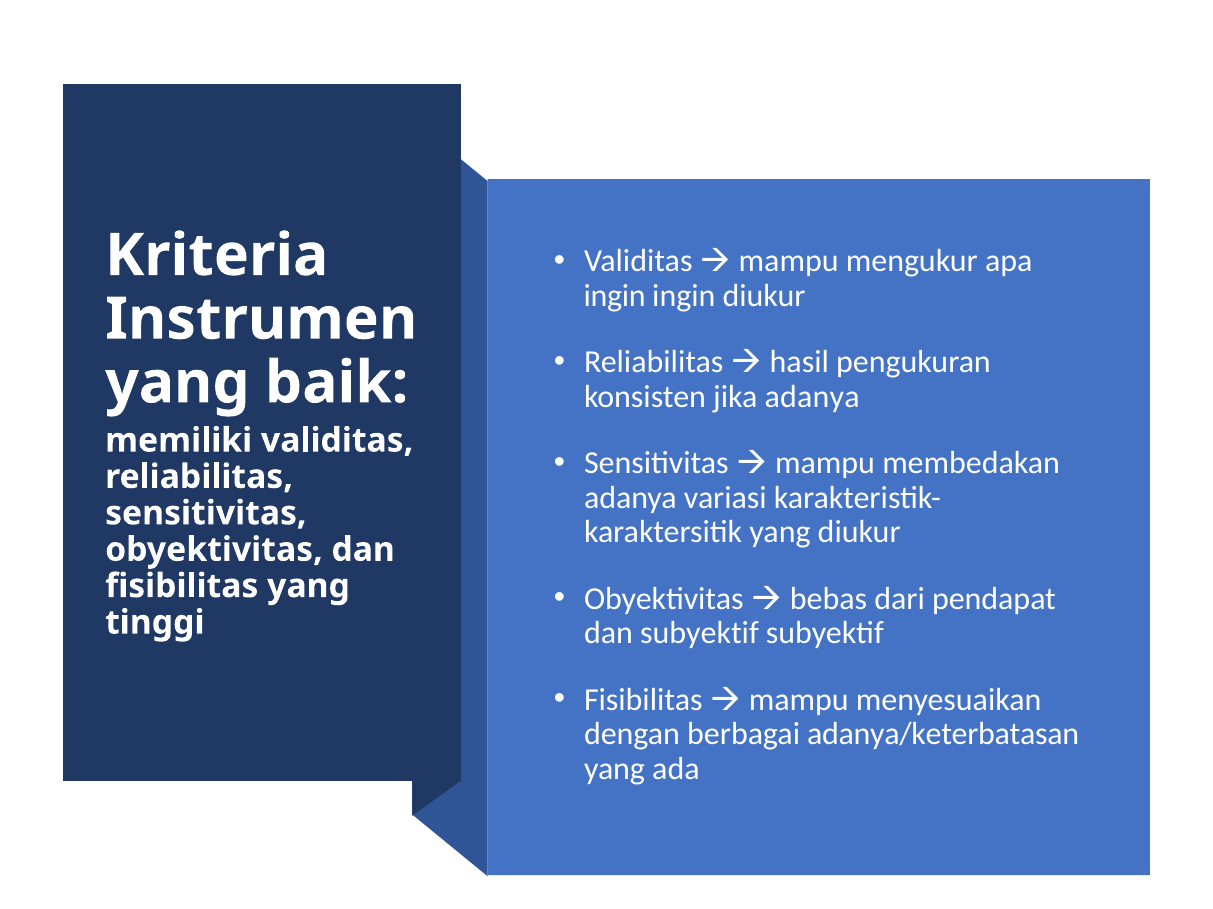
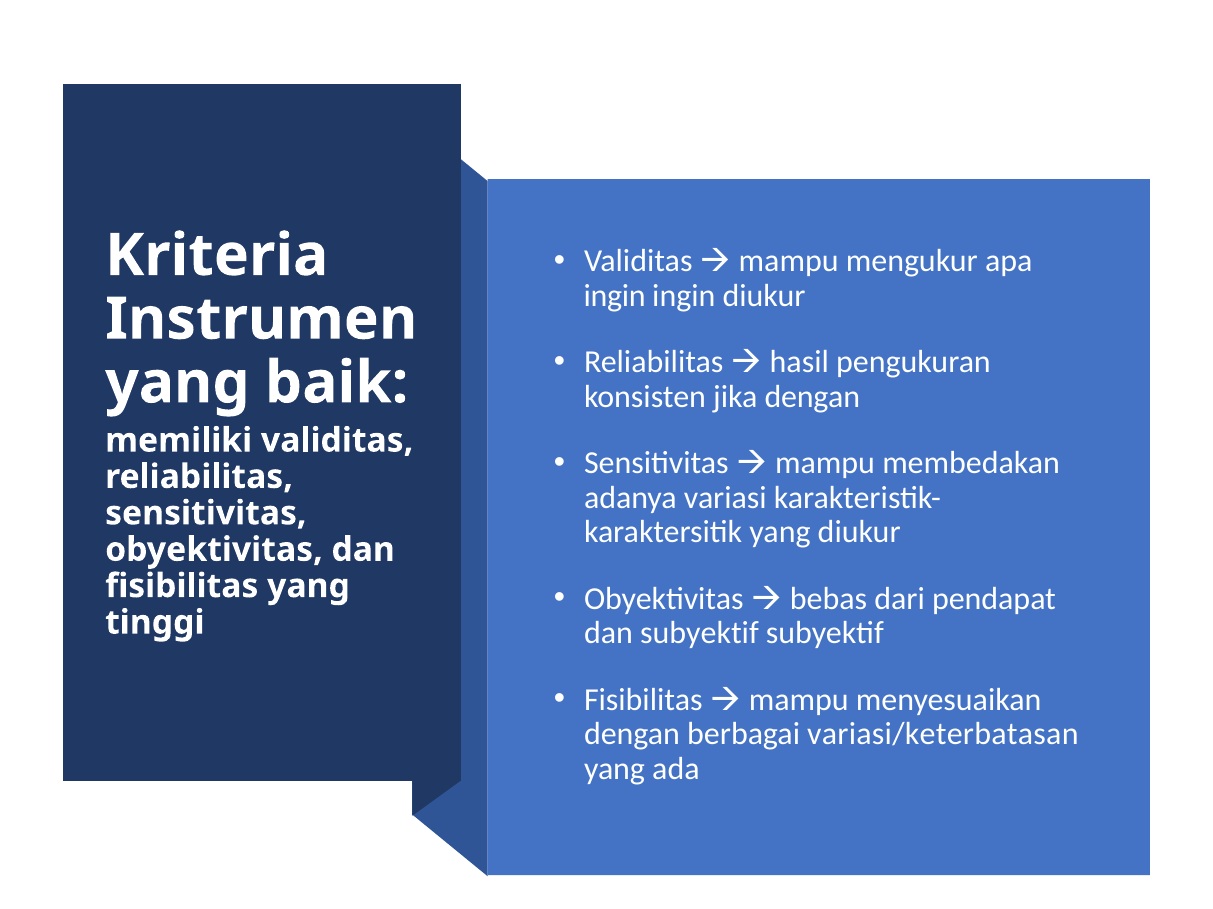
jika adanya: adanya -> dengan (812, 397)
adanya/keterbatasan: adanya/keterbatasan -> variasi/keterbatasan (943, 735)
